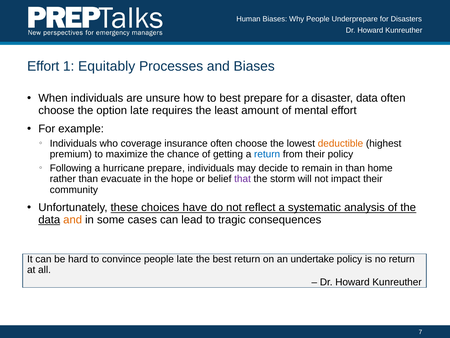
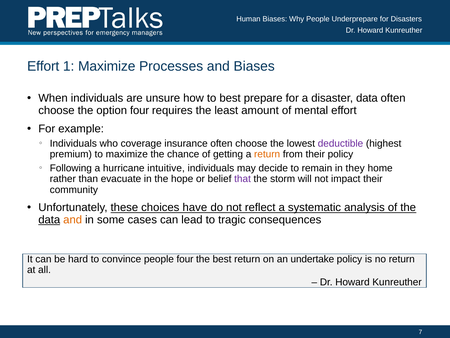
1 Equitably: Equitably -> Maximize (107, 66)
option late: late -> four (140, 110)
deductible colour: orange -> purple (340, 143)
return colour: blue -> orange (267, 154)
hurricane prepare: prepare -> intuitive (166, 168)
in than: than -> they (355, 168)
people late: late -> four (185, 259)
